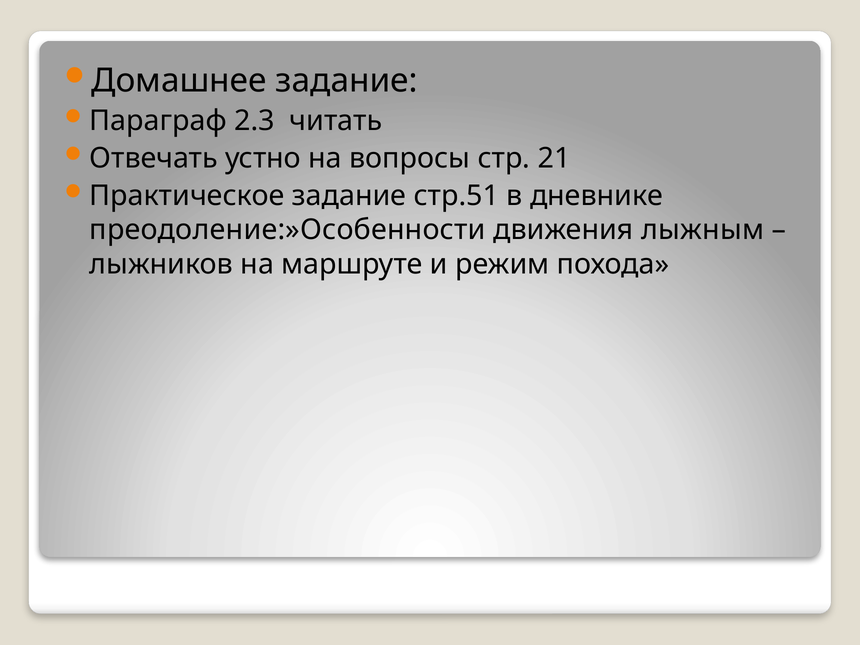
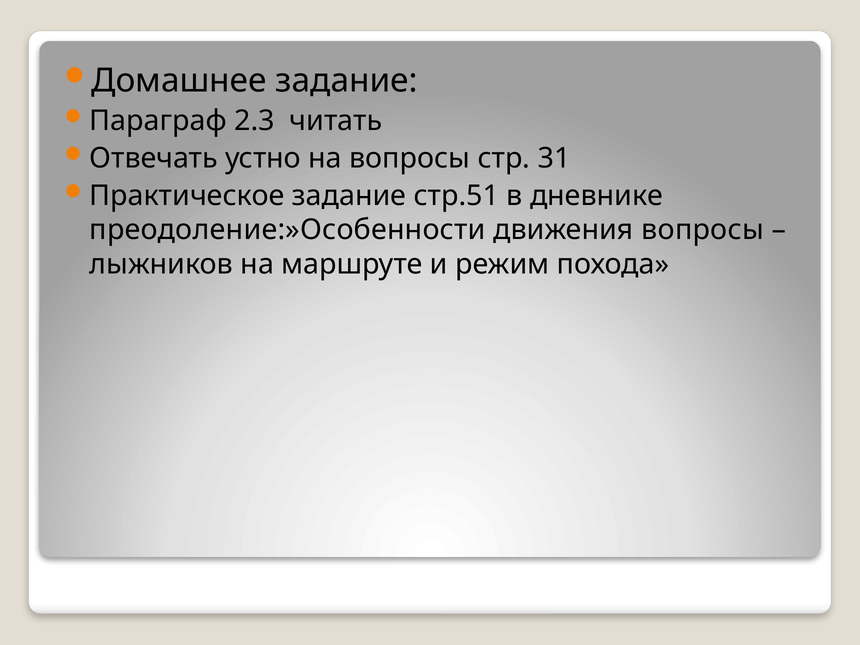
21: 21 -> 31 (554, 158)
движения лыжным: лыжным -> вопросы (703, 230)
